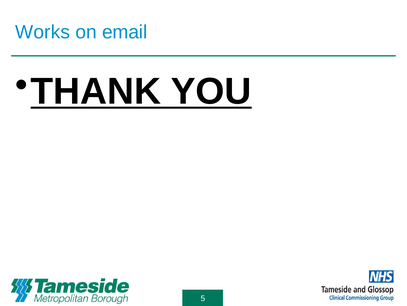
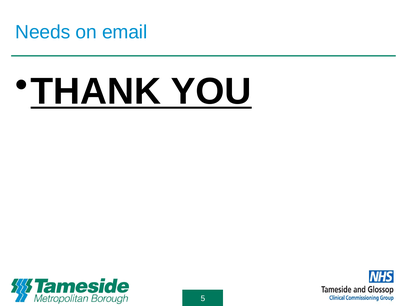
Works: Works -> Needs (43, 32)
